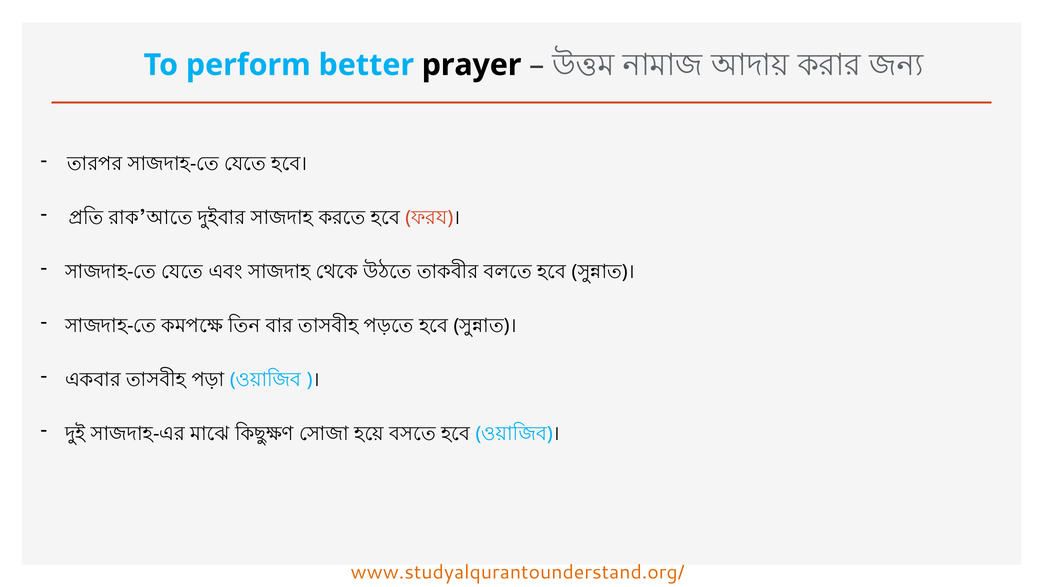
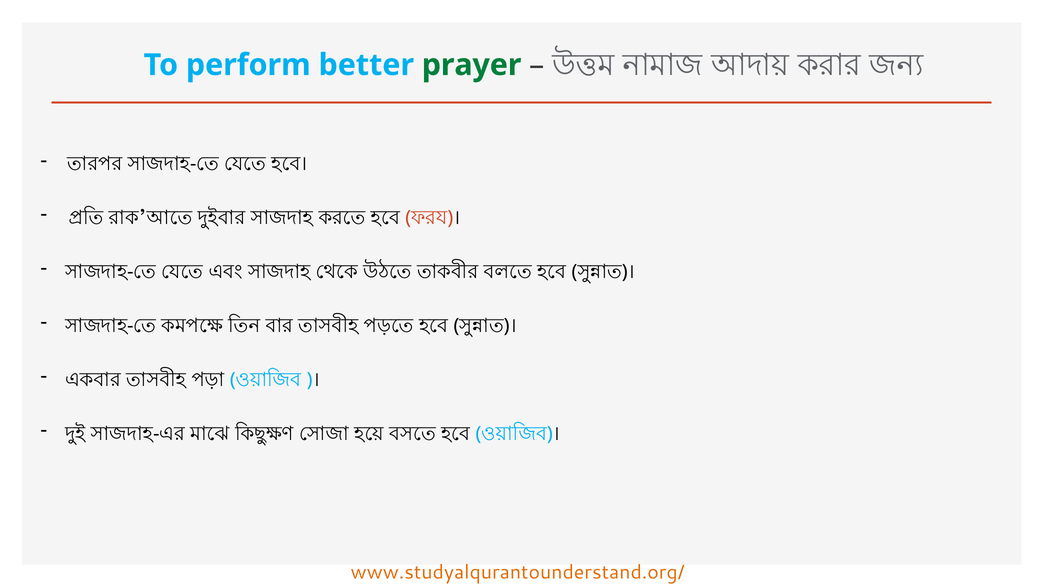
prayer colour: black -> green (472, 65)
